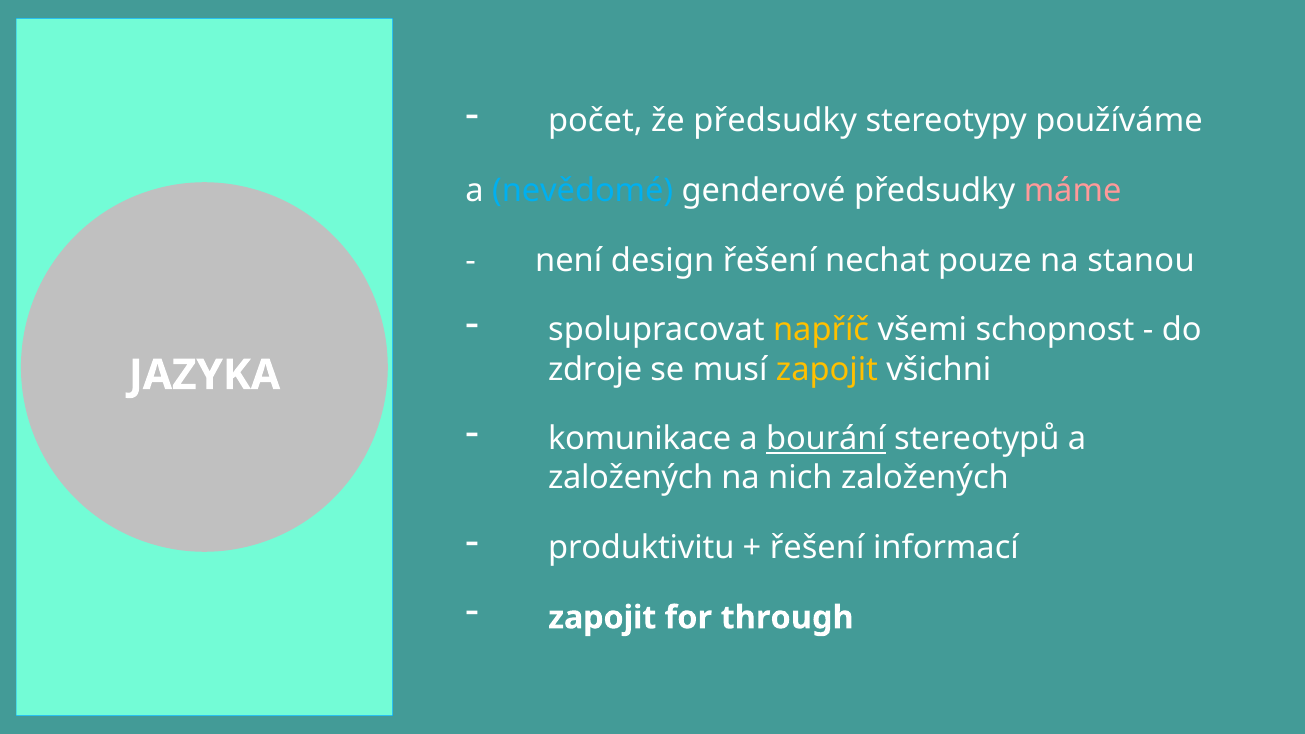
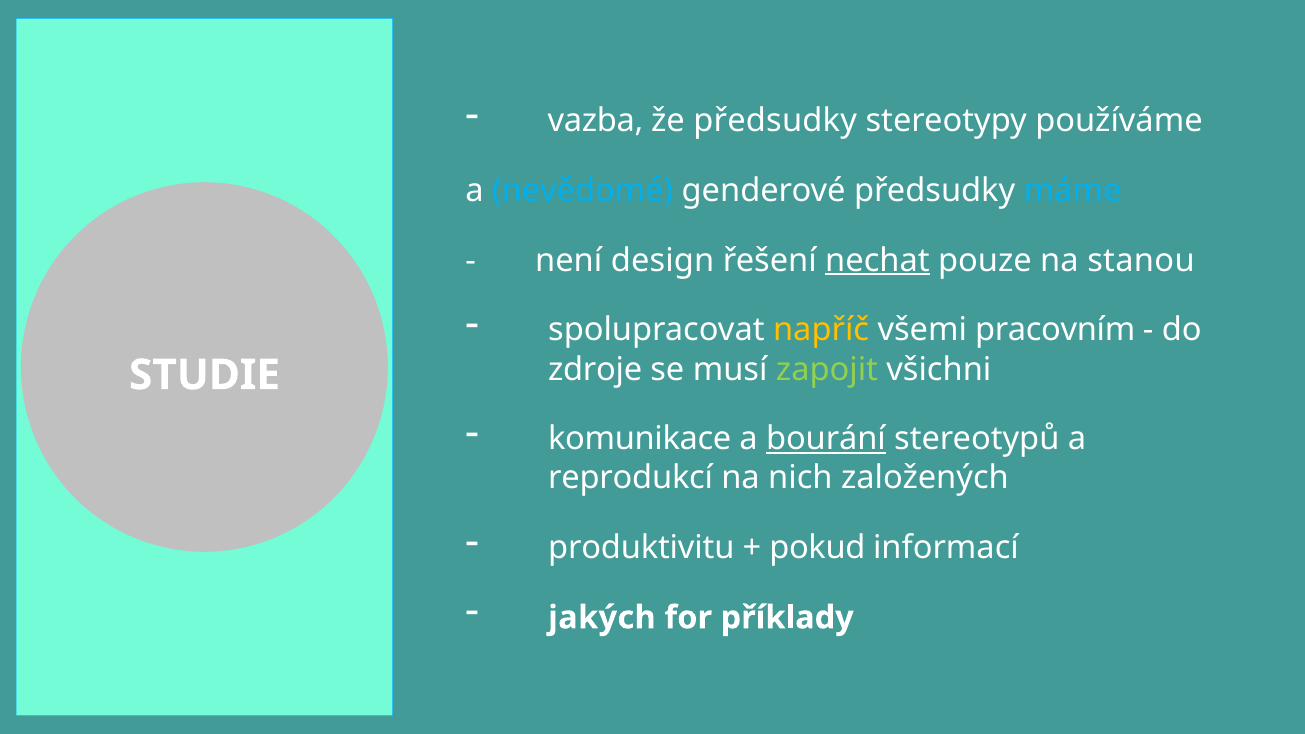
počet: počet -> vazba (596, 121)
máme colour: pink -> light blue (1073, 191)
nechat underline: none -> present (877, 260)
schopnost: schopnost -> pracovním (1055, 330)
zapojit colour: yellow -> light green (827, 369)
JAZYKA: JAZYKA -> STUDIE (205, 375)
založených: založených -> reprodukcí (631, 478)
řešení: řešení -> pokud (817, 548)
zapojit: zapojit -> jakých (602, 618)
through: through -> příklady (787, 618)
